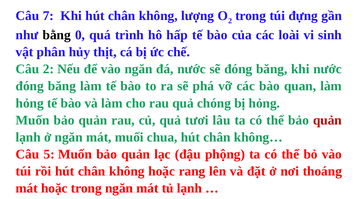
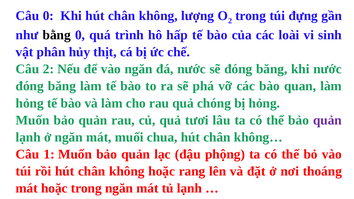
Câu 7: 7 -> 0 (48, 16)
quản colour: red -> purple (327, 120)
5: 5 -> 1 (49, 154)
